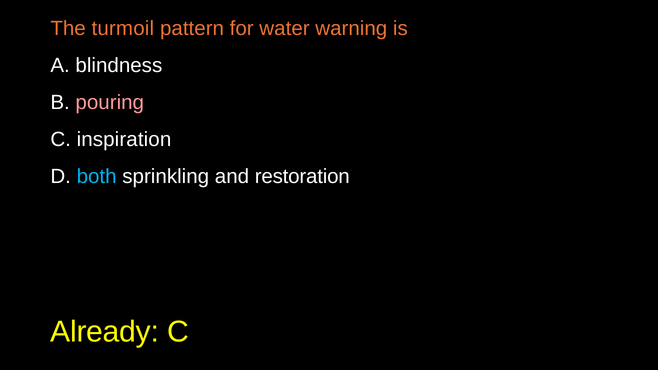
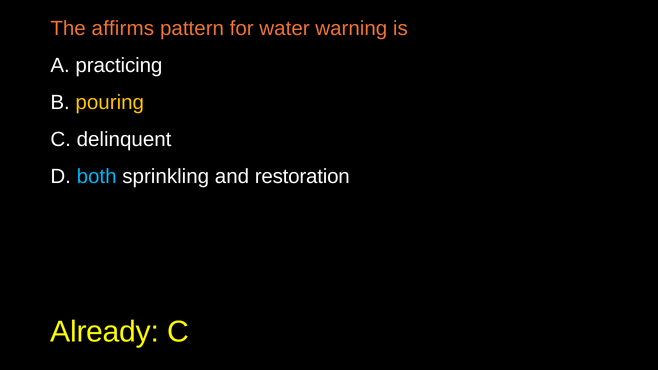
turmoil: turmoil -> affirms (123, 29)
blindness: blindness -> practicing (119, 66)
pouring colour: pink -> yellow (110, 103)
inspiration: inspiration -> delinquent (124, 140)
